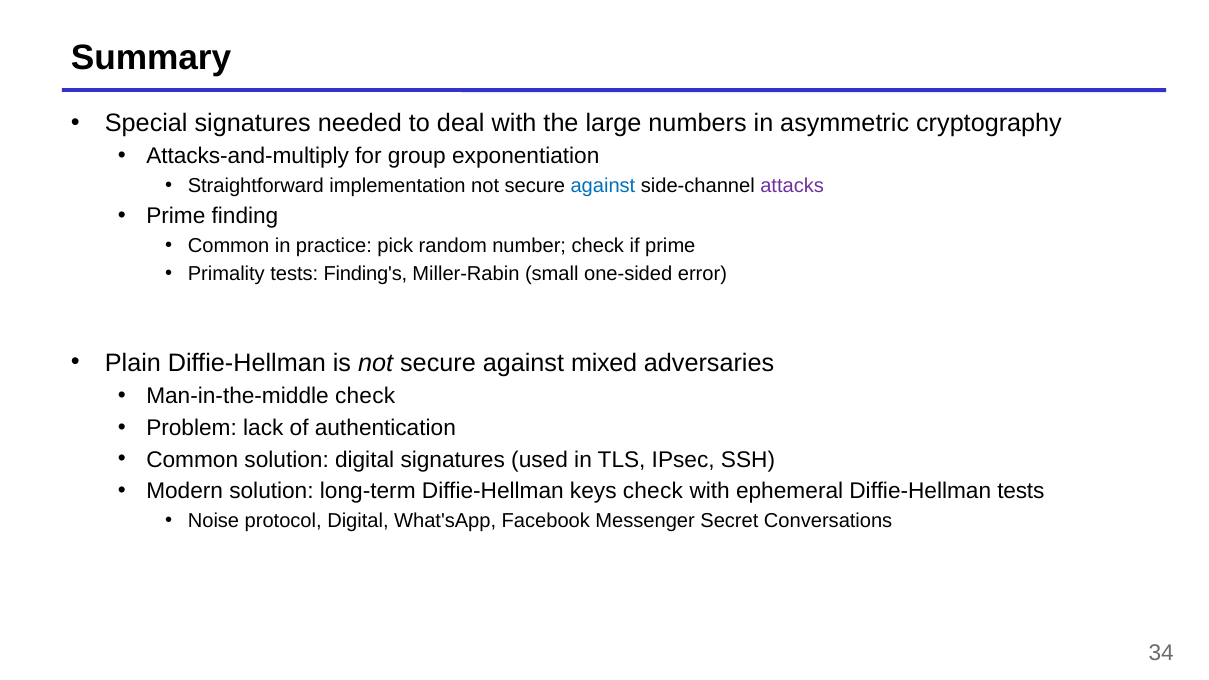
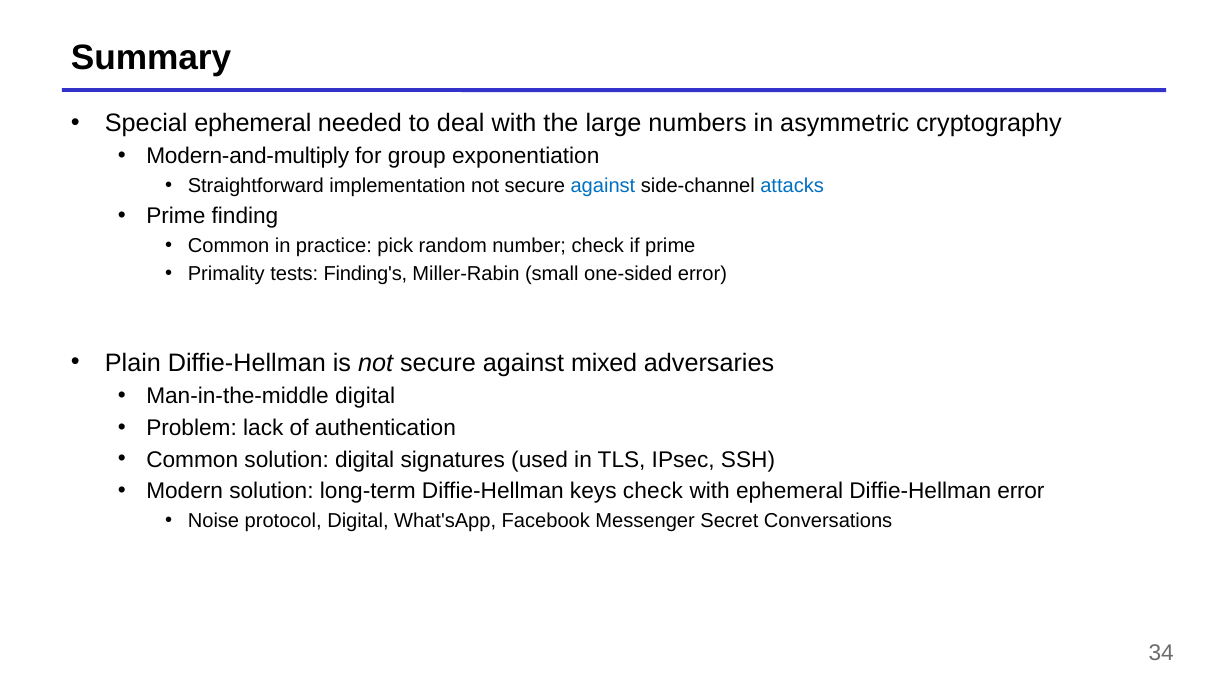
Special signatures: signatures -> ephemeral (253, 123)
Attacks-and-multiply: Attacks-and-multiply -> Modern-and-multiply (248, 156)
attacks colour: purple -> blue (792, 186)
Man-in-the-middle check: check -> digital (365, 396)
Diffie-Hellman tests: tests -> error (1021, 491)
